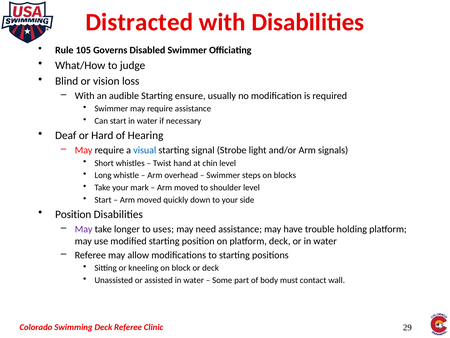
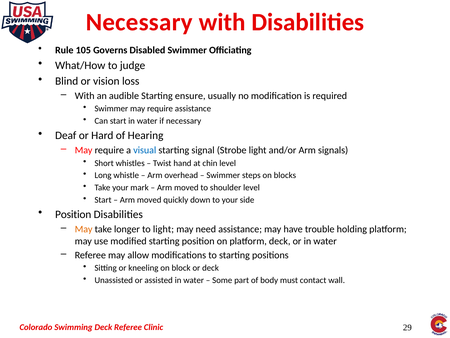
Distracted: Distracted -> Necessary (139, 22)
May colour: purple -> orange (84, 229)
to uses: uses -> light (163, 229)
